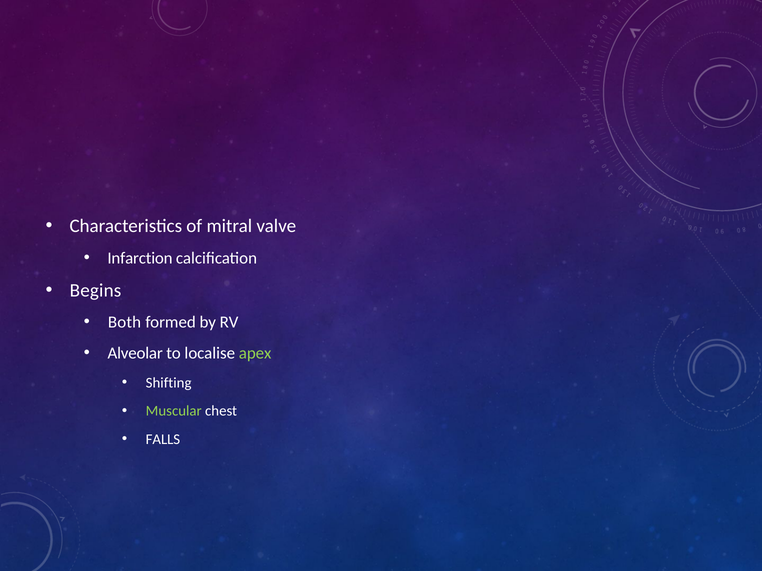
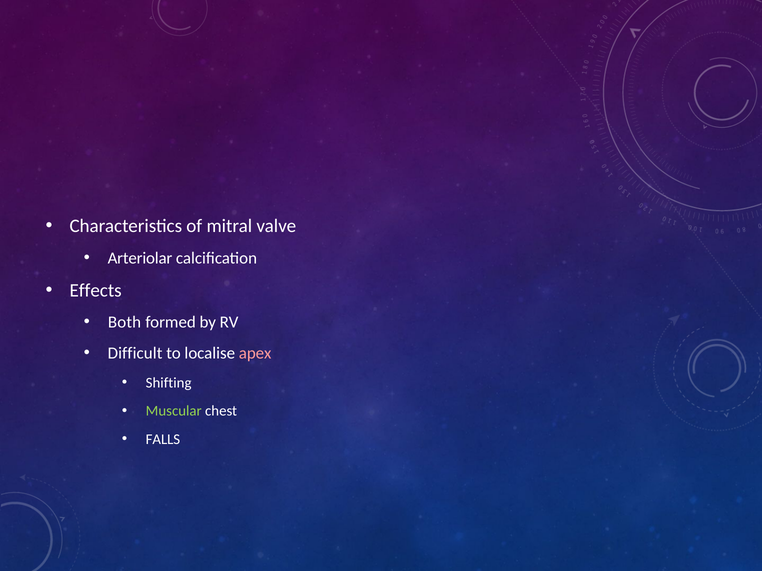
Infarction: Infarction -> Arteriolar (140, 258)
Begins: Begins -> Effects (96, 291)
Alveolar: Alveolar -> Difficult (135, 353)
apex colour: light green -> pink (255, 353)
